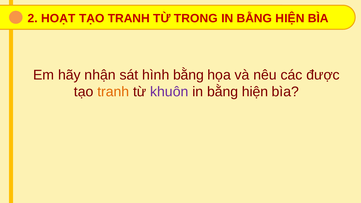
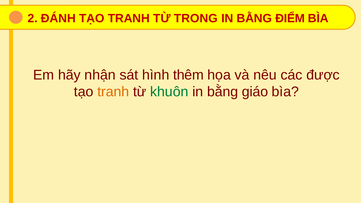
HOẠT: HOẠT -> ĐÁNH (58, 18)
HIỆN: HIỆN -> ĐIỂM (290, 18)
hình bằng: bằng -> thêm (188, 75)
khuôn colour: purple -> green (169, 92)
hiện: hiện -> giáo (255, 92)
